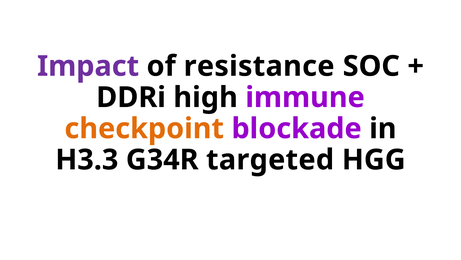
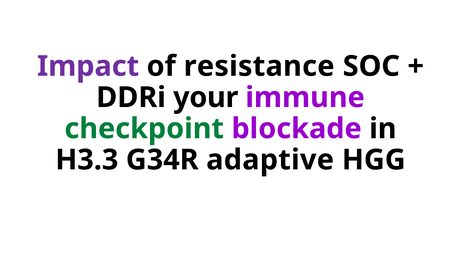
high: high -> your (206, 97)
checkpoint colour: orange -> green (144, 128)
targeted: targeted -> adaptive (270, 159)
